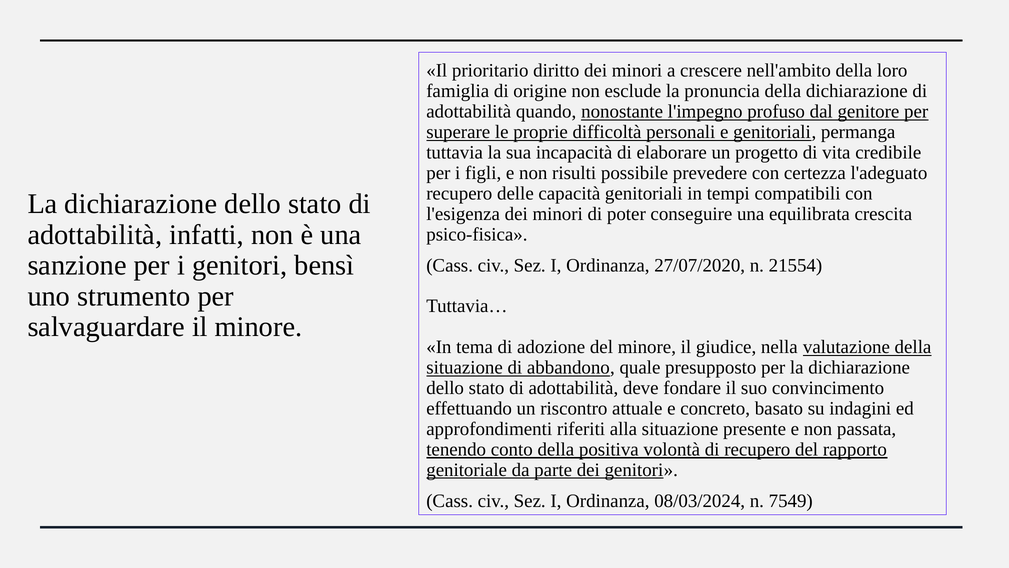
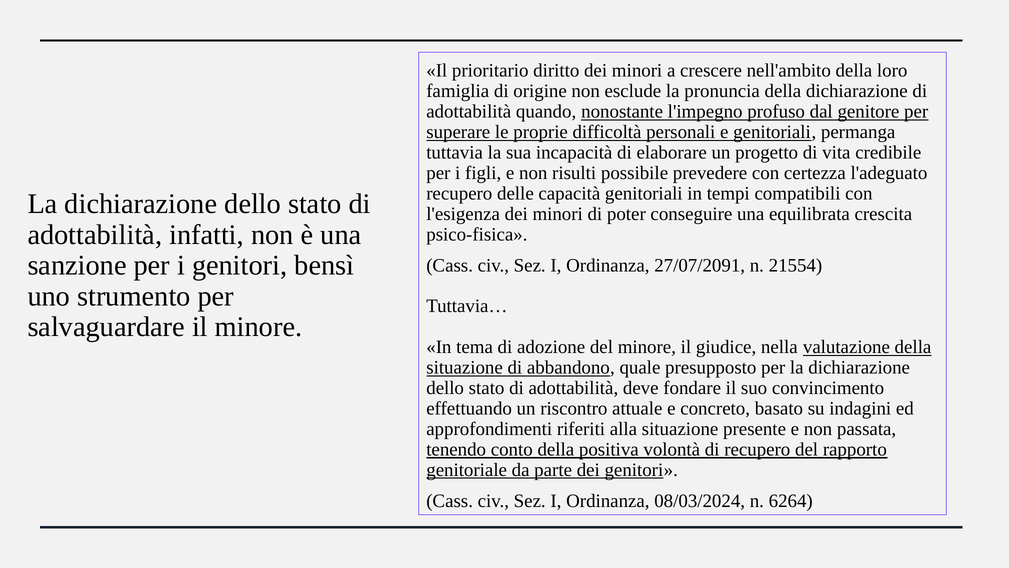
27/07/2020: 27/07/2020 -> 27/07/2091 (700, 265)
7549: 7549 -> 6264 (791, 500)
